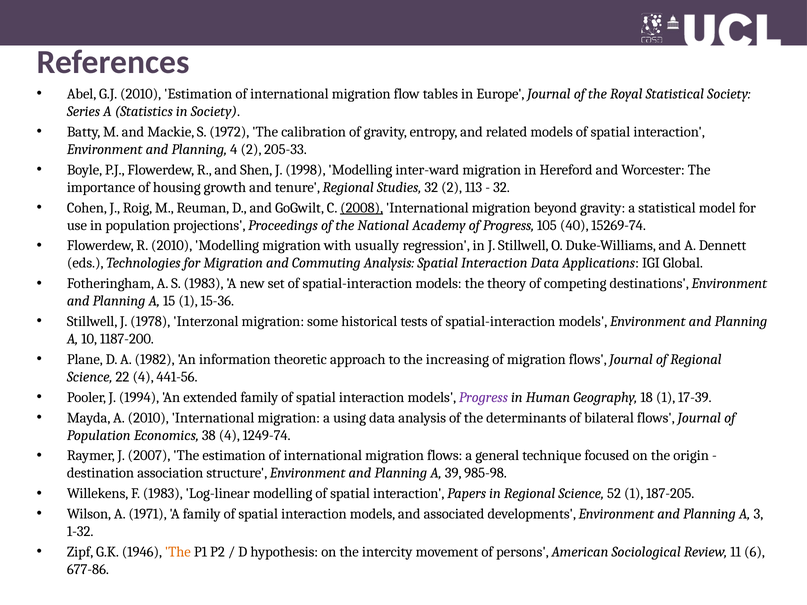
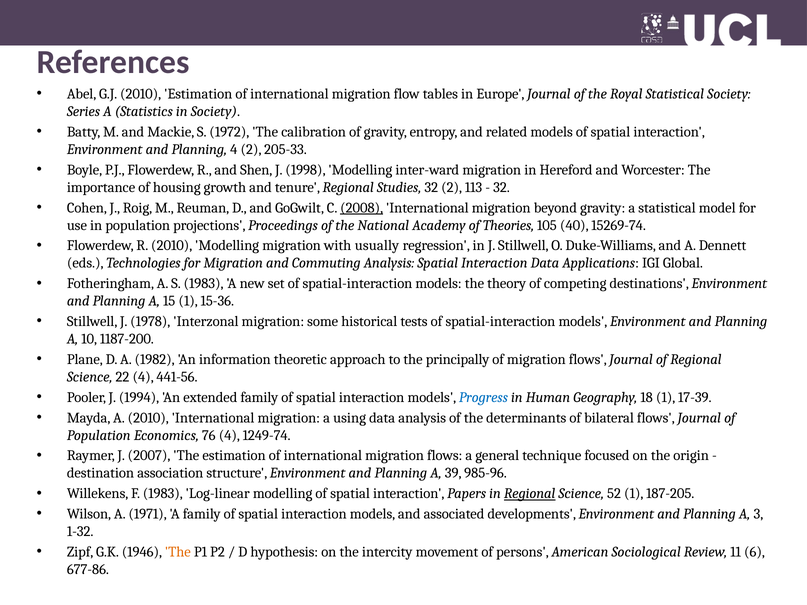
of Progress: Progress -> Theories (509, 225)
increasing: increasing -> principally (458, 360)
Progress colour: purple -> blue (483, 397)
38: 38 -> 76 (209, 435)
985-98: 985-98 -> 985-96 (486, 473)
Regional underline: none -> present (530, 494)
